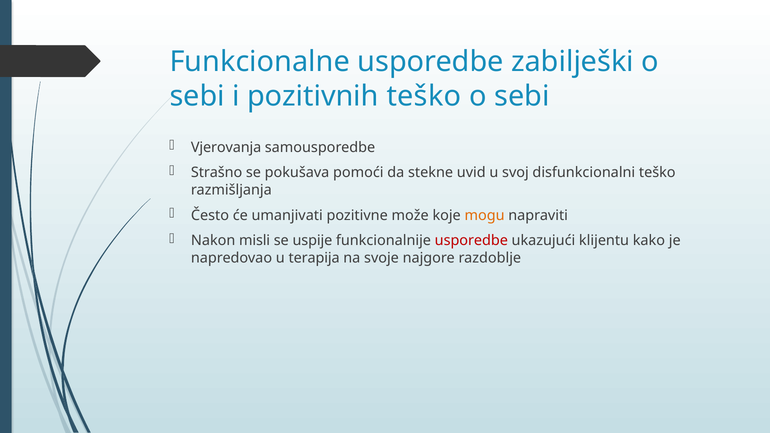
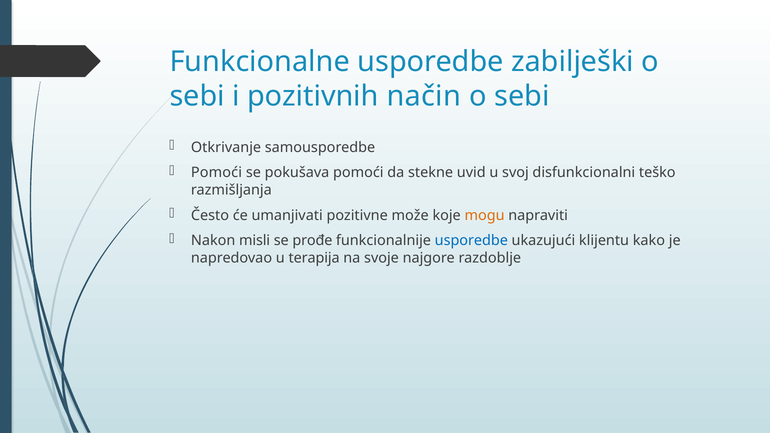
pozitivnih teško: teško -> način (424, 96)
Vjerovanja: Vjerovanja -> Otkrivanje (226, 147)
Strašno: Strašno -> Pomoći (216, 173)
uspije: uspije -> prođe (312, 241)
usporedbe colour: red -> blue (471, 241)
